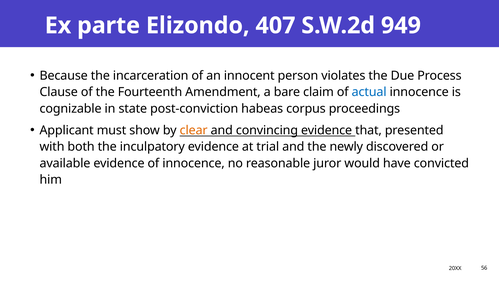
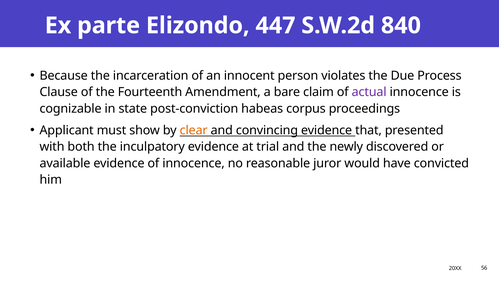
407: 407 -> 447 (275, 26)
949: 949 -> 840 (401, 26)
actual colour: blue -> purple (369, 92)
